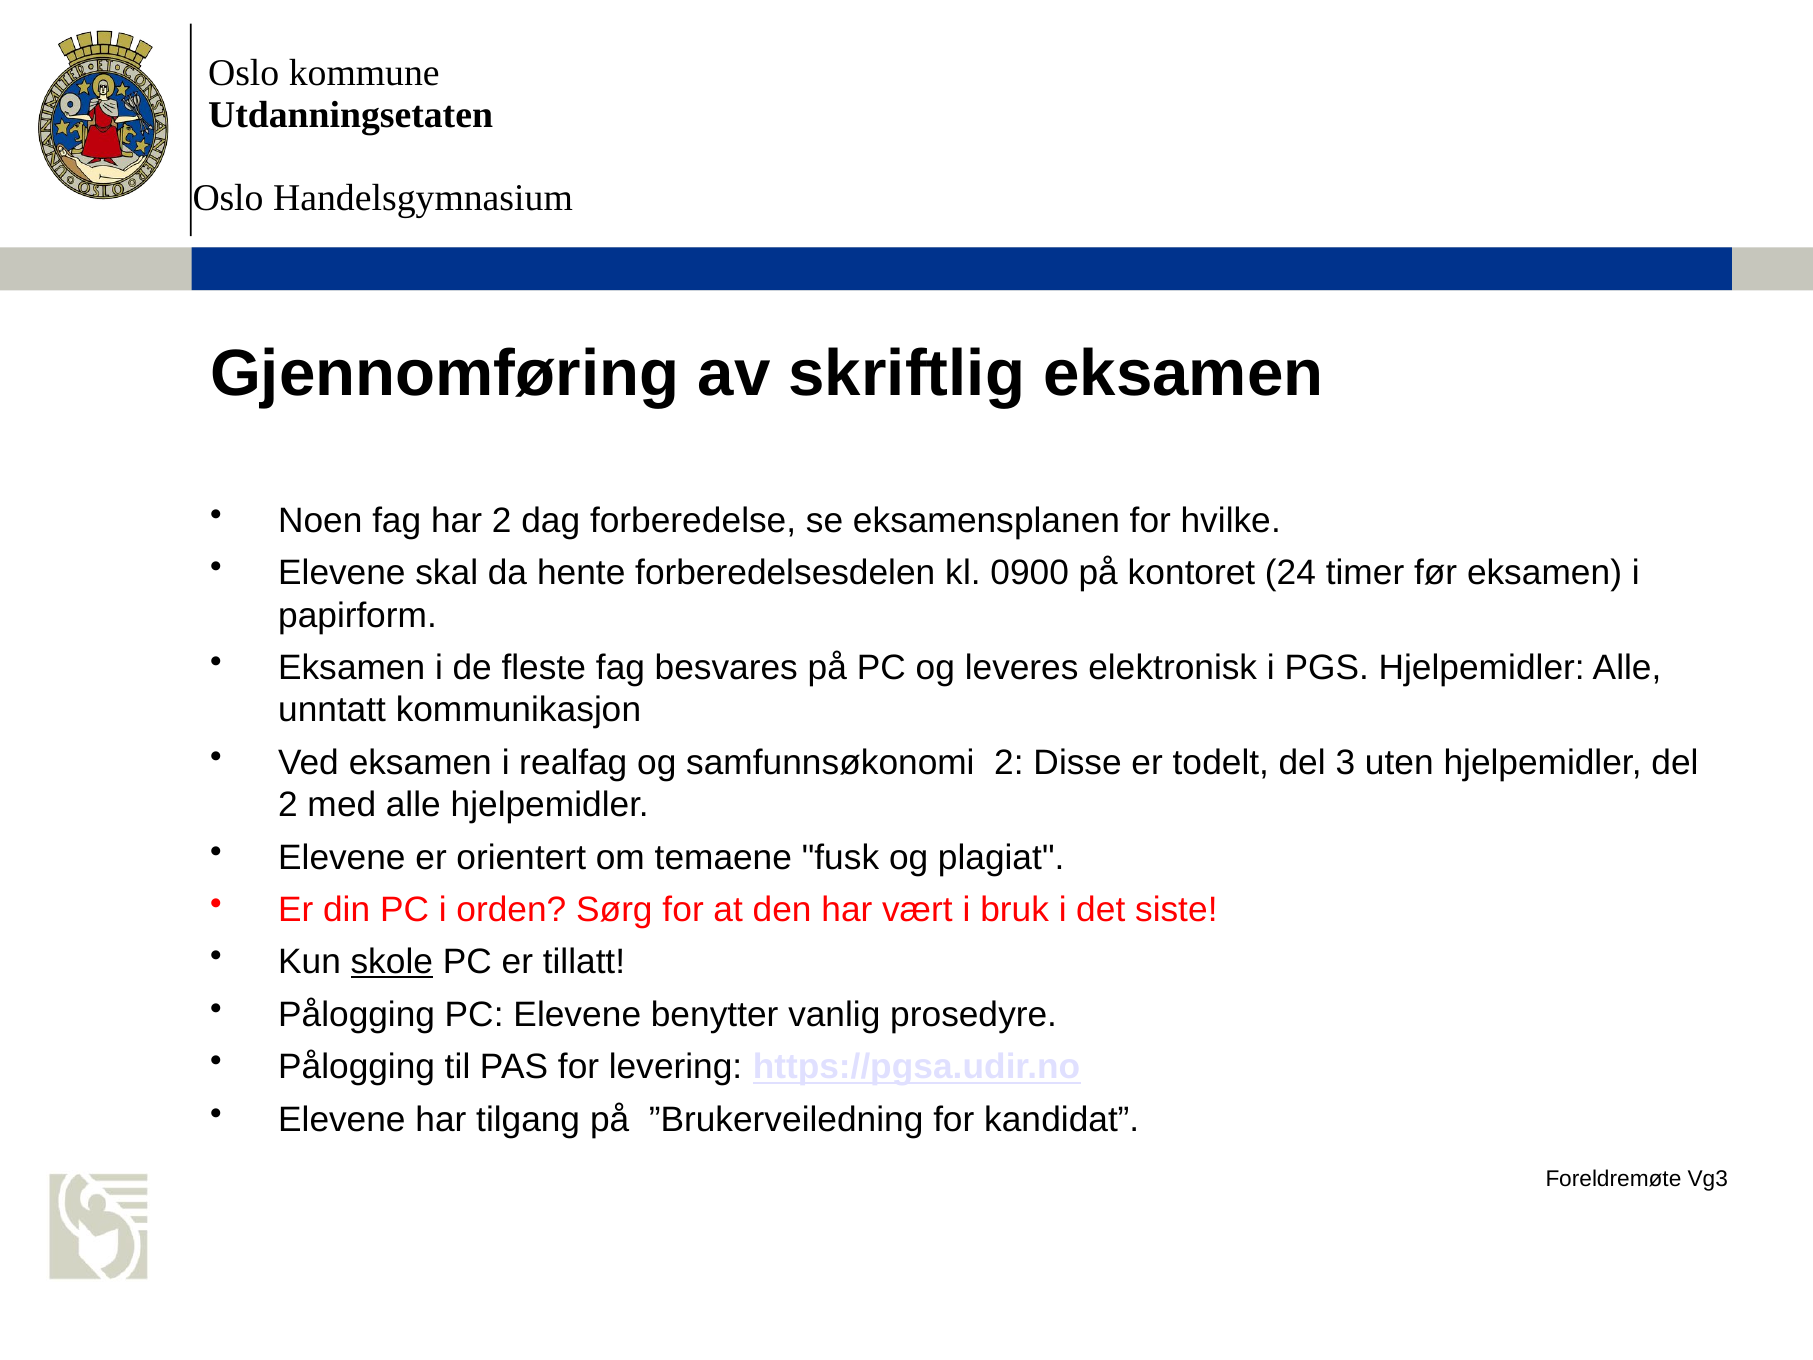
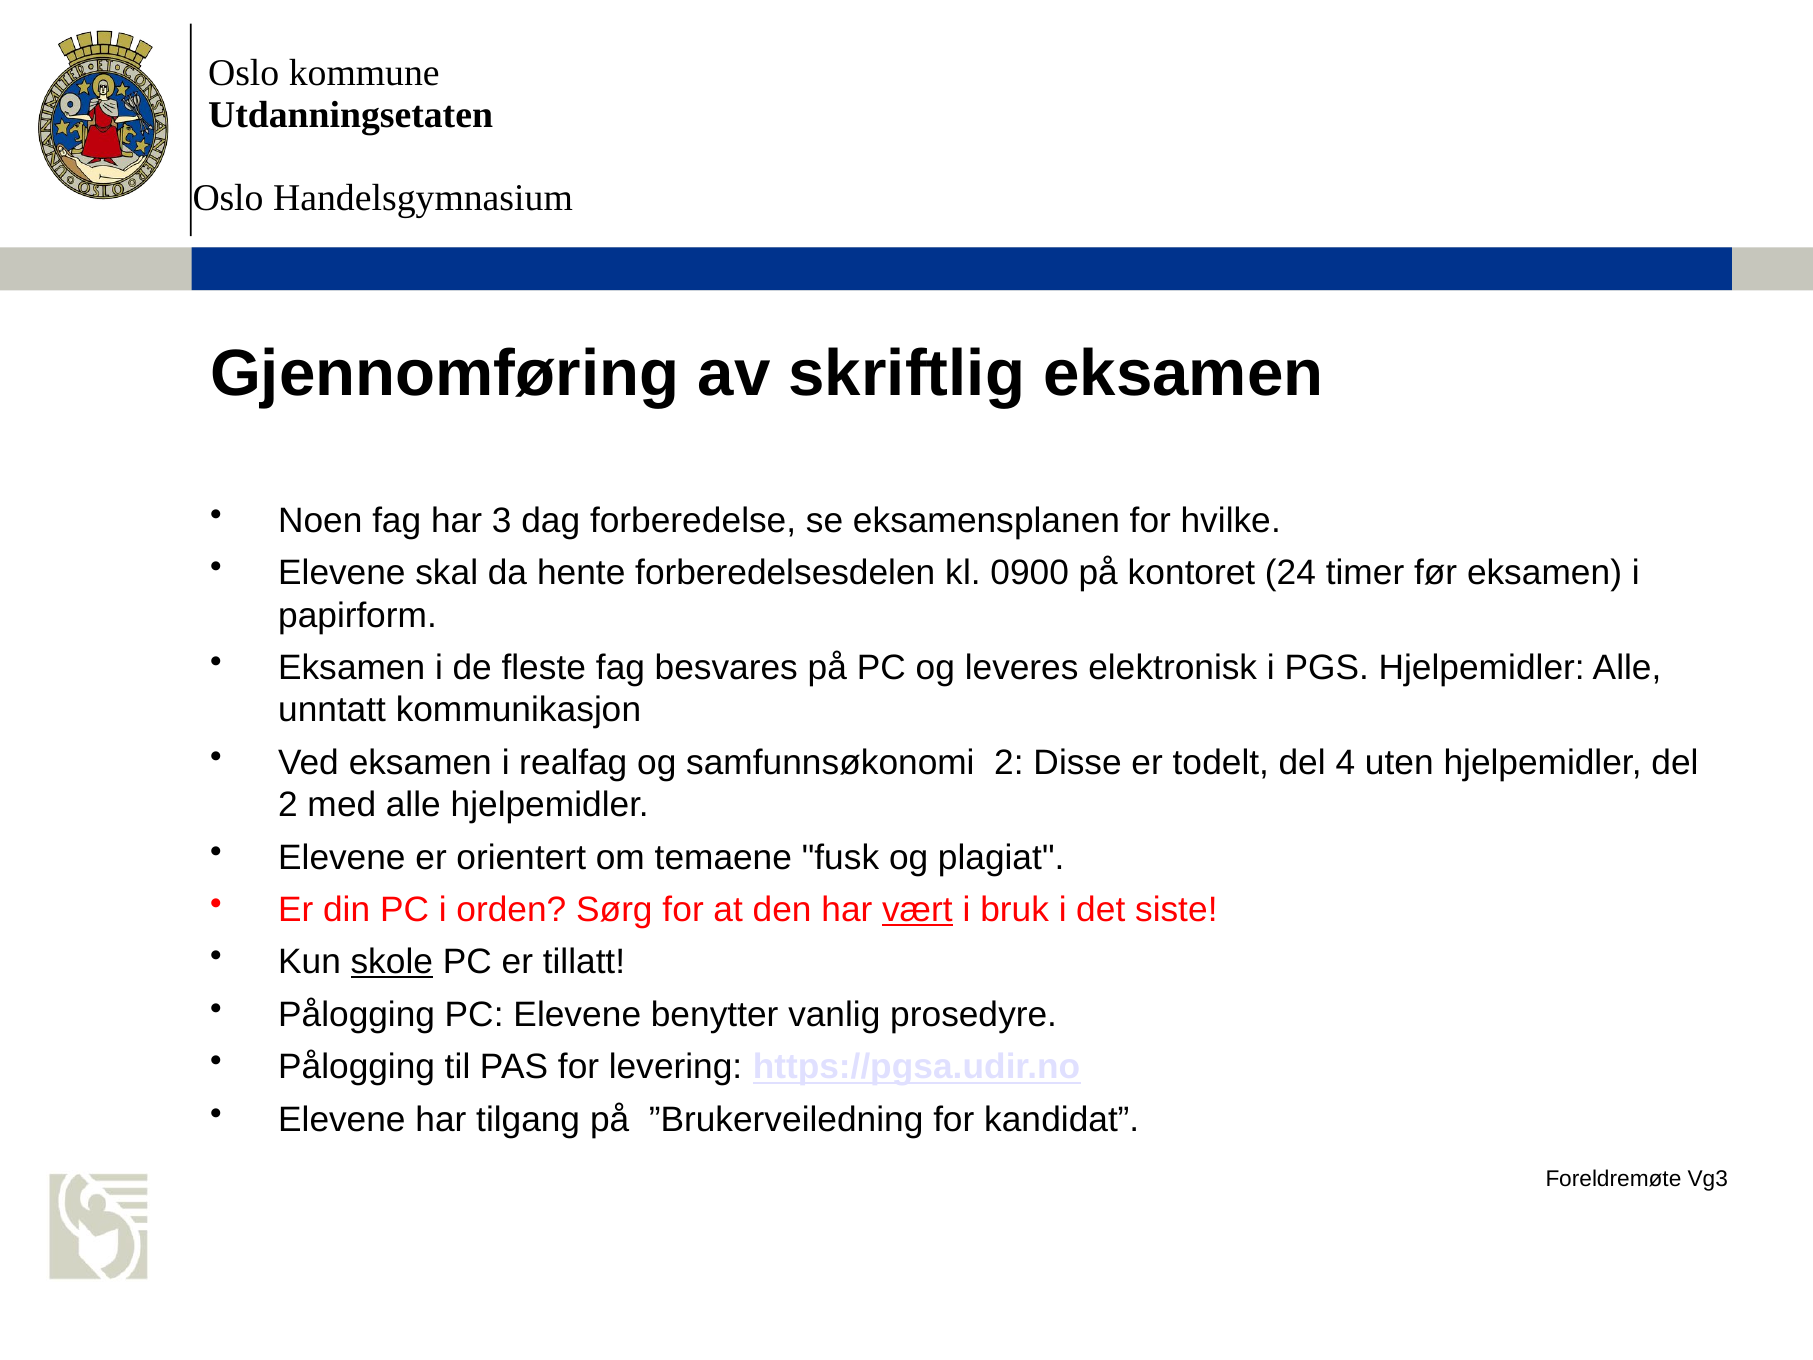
har 2: 2 -> 3 (502, 521)
3: 3 -> 4 (1345, 763)
vært underline: none -> present (917, 910)
